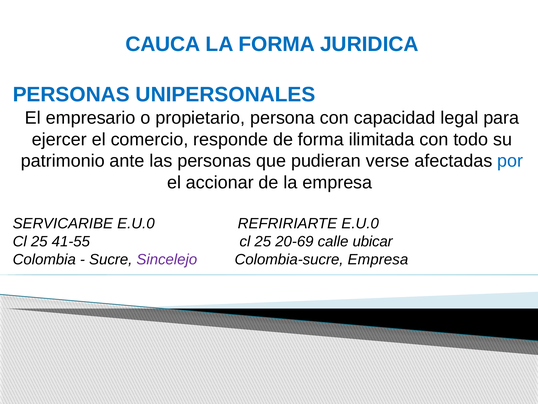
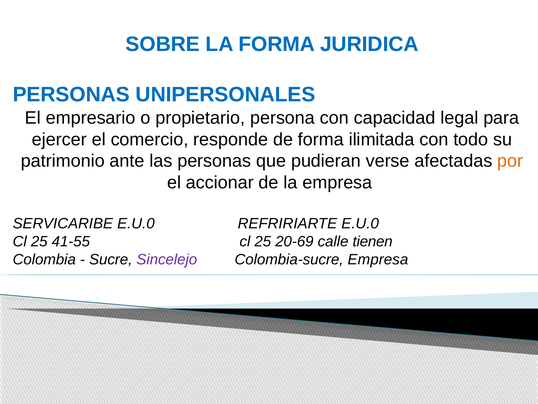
CAUCA: CAUCA -> SOBRE (163, 44)
por colour: blue -> orange (510, 161)
ubicar: ubicar -> tienen (373, 241)
